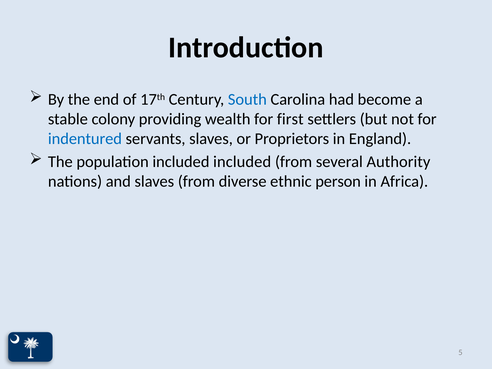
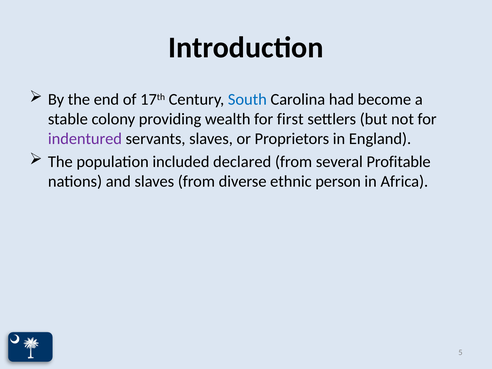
indentured colour: blue -> purple (85, 139)
included included: included -> declared (242, 162)
Authority: Authority -> Profitable (399, 162)
